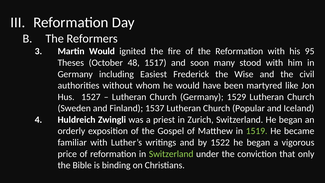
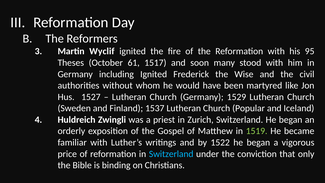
Martin Would: Would -> Wyclif (102, 51)
48: 48 -> 61 (134, 63)
including Easiest: Easiest -> Ignited (154, 74)
Switzerland colour: light green -> light blue (171, 154)
